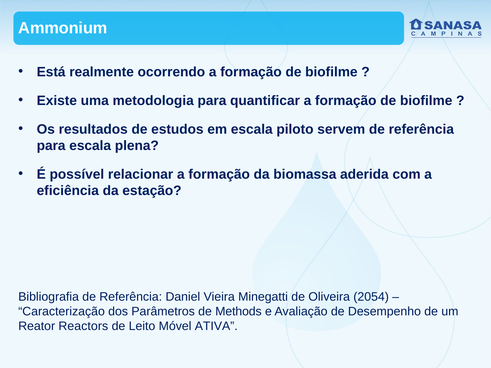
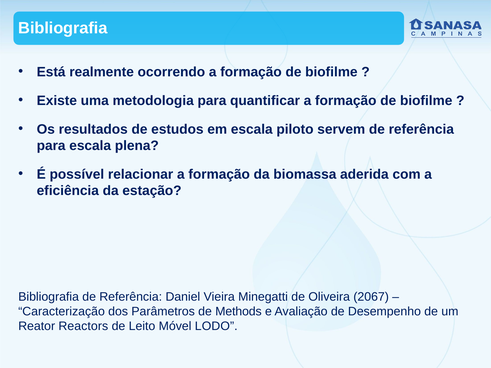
Ammonium: Ammonium -> Bibliografia (63, 28)
2054: 2054 -> 2067 (371, 297)
ATIVA: ATIVA -> LODO (216, 326)
